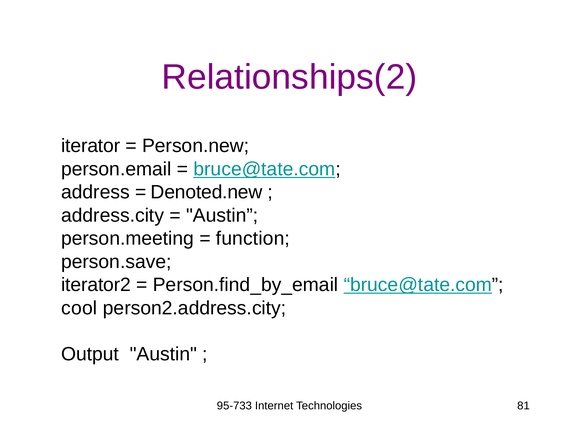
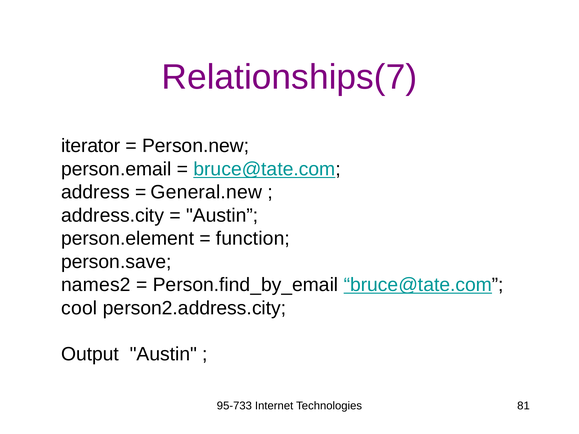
Relationships(2: Relationships(2 -> Relationships(7 (289, 77)
Denoted.new: Denoted.new -> General.new (206, 192)
person.meeting: person.meeting -> person.element (128, 239)
iterator2: iterator2 -> names2 (96, 285)
